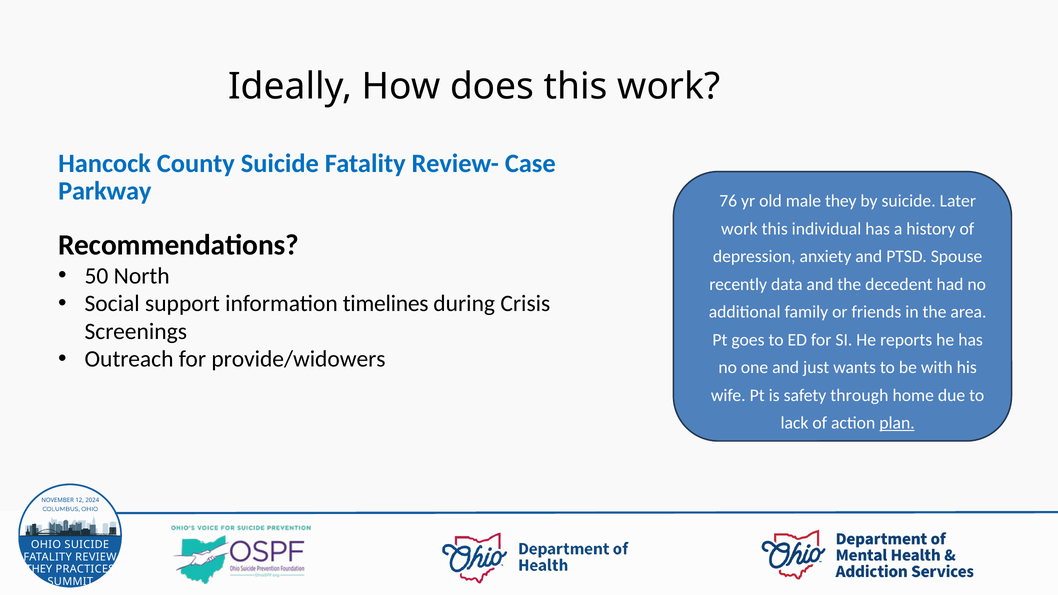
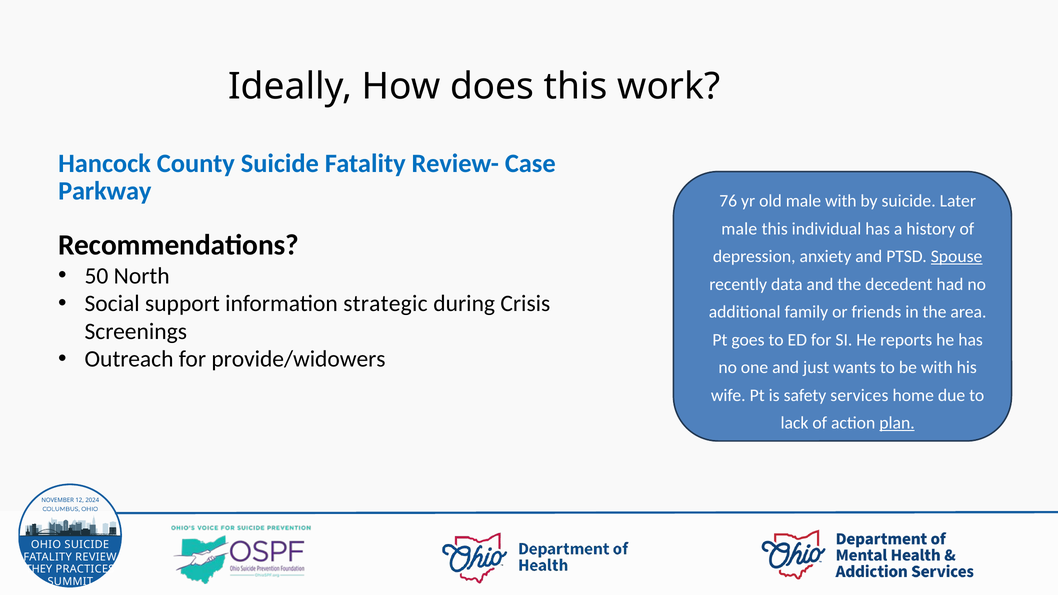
male they: they -> with (841, 201)
work: work -> male (739, 229)
Spouse underline: none -> present (957, 256)
timelines: timelines -> strategic (385, 304)
through: through -> services (859, 395)
